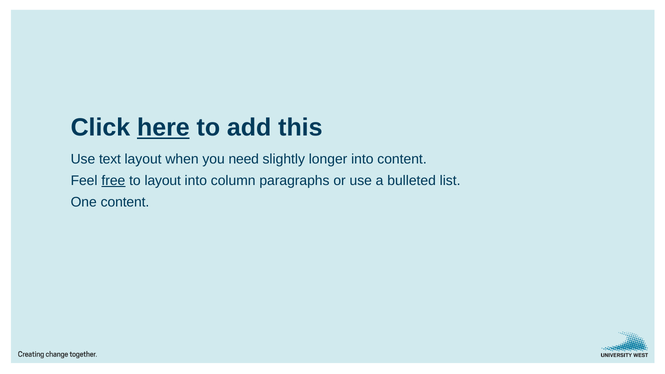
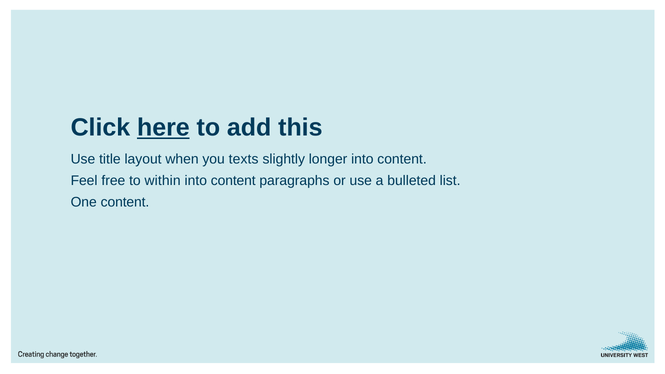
text: text -> title (110, 159)
need: need -> texts (244, 159)
free underline: present -> none (113, 181)
to layout: layout -> within (163, 181)
column: column -> content (233, 181)
